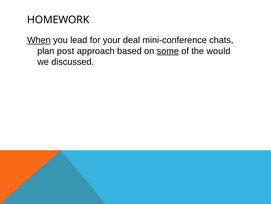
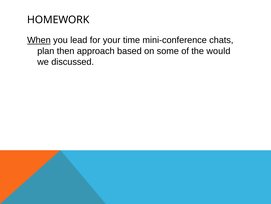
deal: deal -> time (131, 40)
post: post -> then (66, 51)
some underline: present -> none (168, 51)
